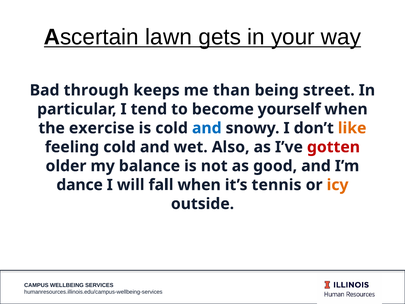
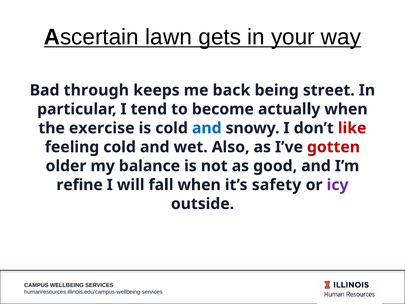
than: than -> back (231, 90)
yourself: yourself -> actually (289, 109)
like colour: orange -> red (352, 128)
dance: dance -> refine (80, 185)
tennis: tennis -> safety (277, 185)
icy colour: orange -> purple (338, 185)
